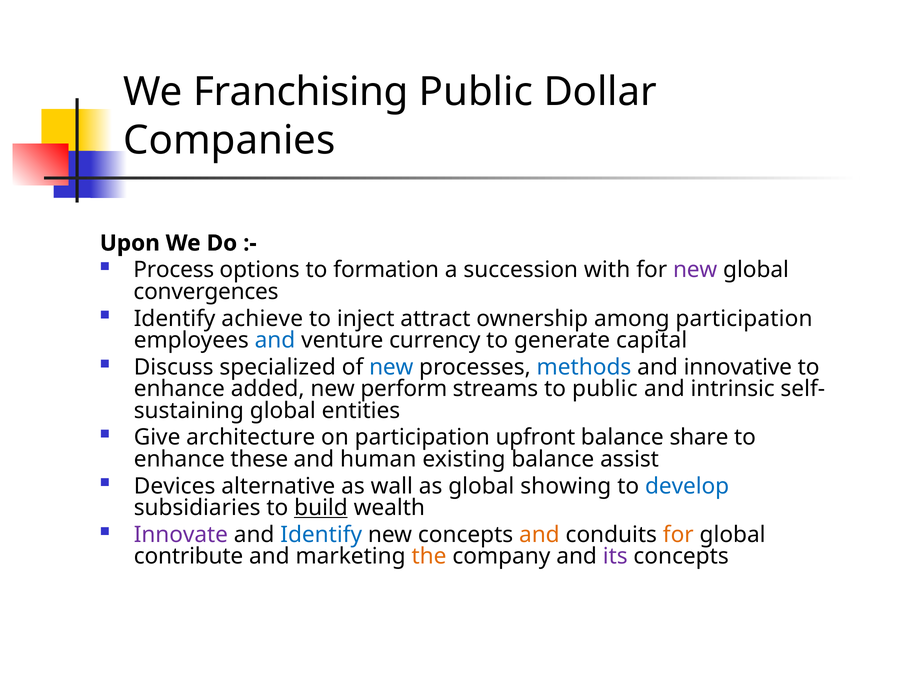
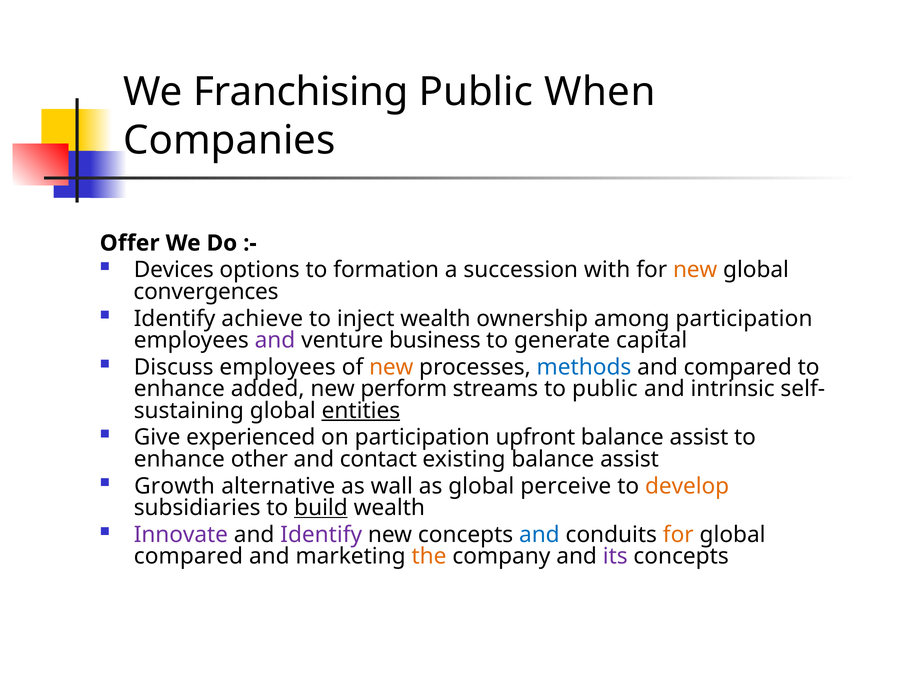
Dollar: Dollar -> When (600, 92)
Upon: Upon -> Offer (130, 243)
Process: Process -> Devices (174, 270)
new colour: purple -> orange (695, 270)
inject attract: attract -> wealth (435, 319)
and colour: blue -> purple (275, 340)
currency: currency -> business (435, 340)
Discuss specialized: specialized -> employees (278, 367)
new colour: blue -> orange (391, 367)
and innovative: innovative -> compared (738, 367)
entities underline: none -> present (361, 411)
architecture: architecture -> experienced (251, 438)
share: share -> assist (699, 438)
these: these -> other (259, 459)
human: human -> contact (378, 459)
Devices: Devices -> Growth (175, 486)
showing: showing -> perceive (566, 486)
develop colour: blue -> orange (687, 486)
Identify colour: blue -> purple (321, 535)
and colour: orange -> blue (539, 535)
contribute: contribute -> compared (188, 557)
